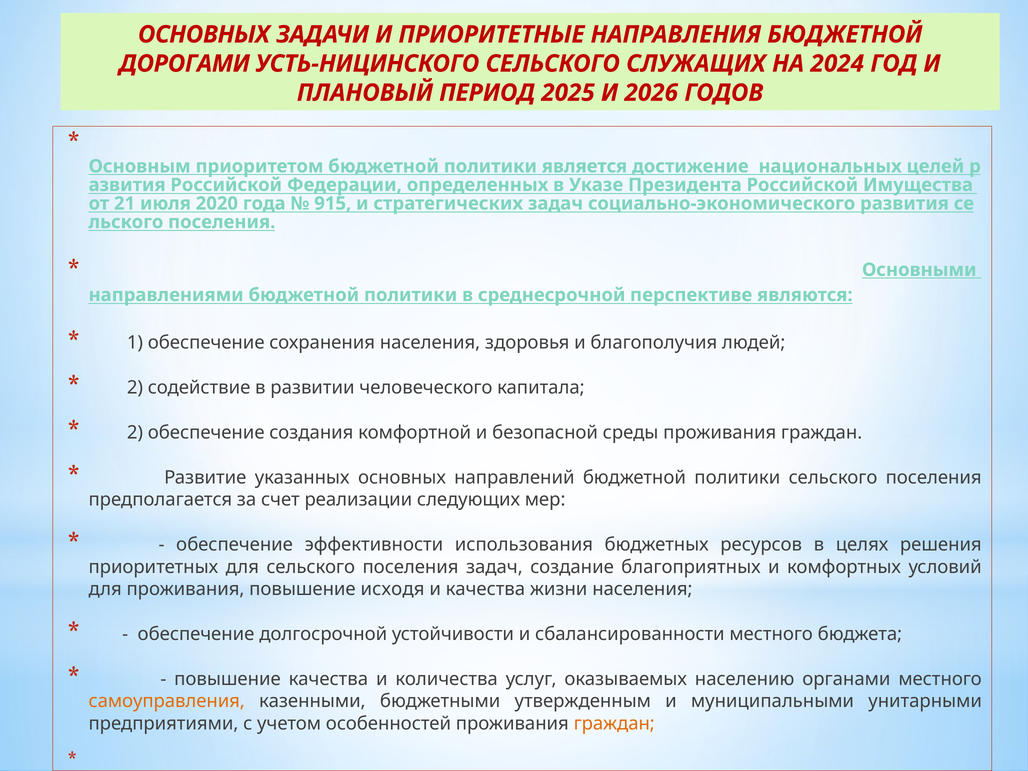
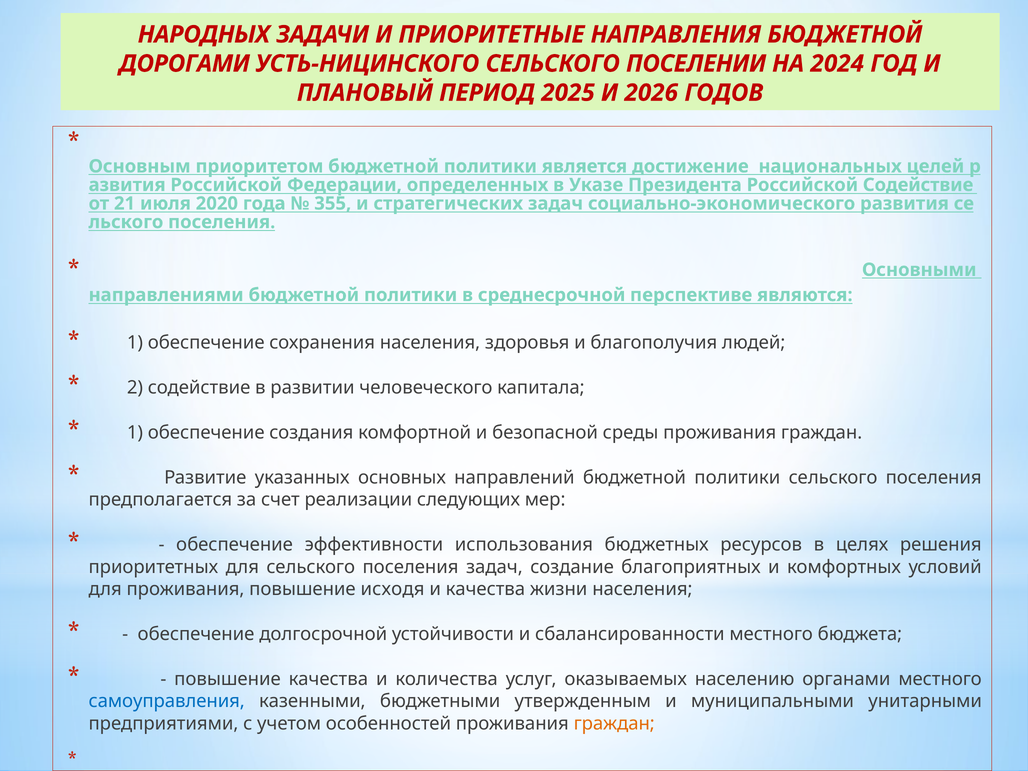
ОСНОВНЫХ: ОСНОВНЫХ -> НАРОДНЫХ (204, 35)
СЛУЖАЩИХ: СЛУЖАЩИХ -> ПОСЕЛЕНИИ (696, 64)
Российской Имущества: Имущества -> Содействие (918, 185)
915: 915 -> 355 (333, 203)
2: 2 -> 1 (135, 433)
самоуправления colour: orange -> blue (167, 701)
